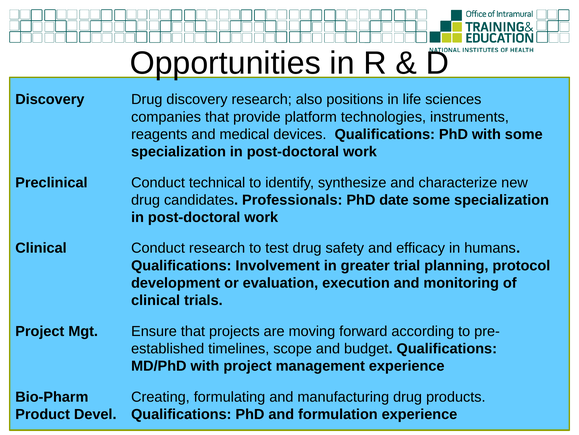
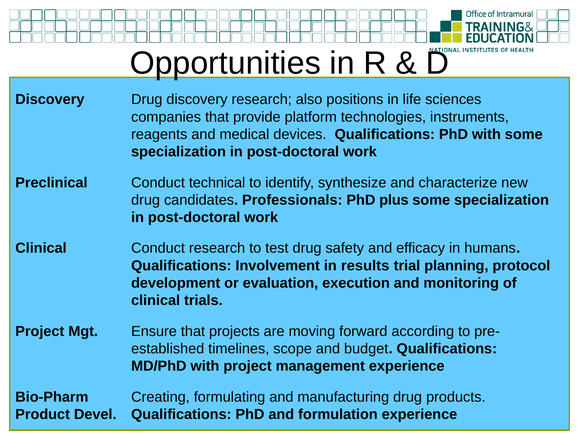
date: date -> plus (394, 200)
greater: greater -> results (365, 265)
